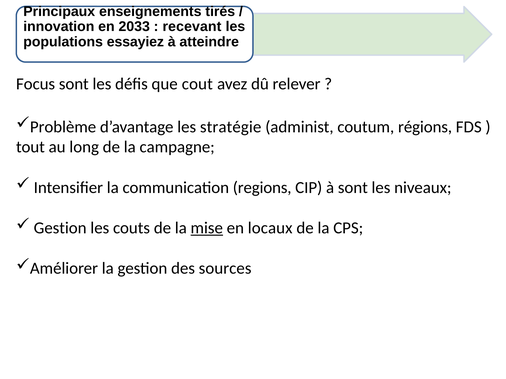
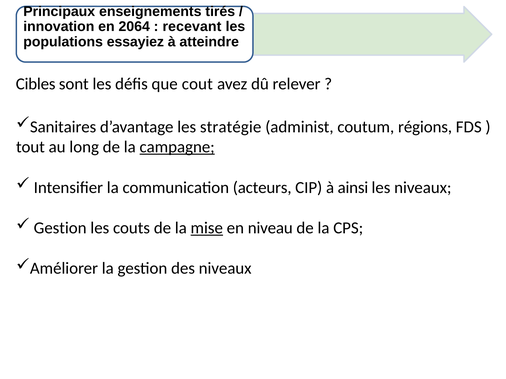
2033: 2033 -> 2064 (134, 27)
Focus: Focus -> Cibles (36, 84)
Problème: Problème -> Sanitaires (63, 127)
campagne underline: none -> present (177, 147)
regions: regions -> acteurs (262, 188)
à sont: sont -> ainsi (353, 188)
locaux: locaux -> niveau (270, 228)
des sources: sources -> niveaux (225, 269)
